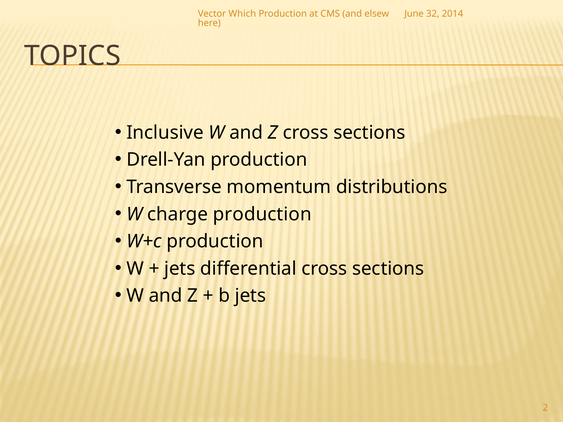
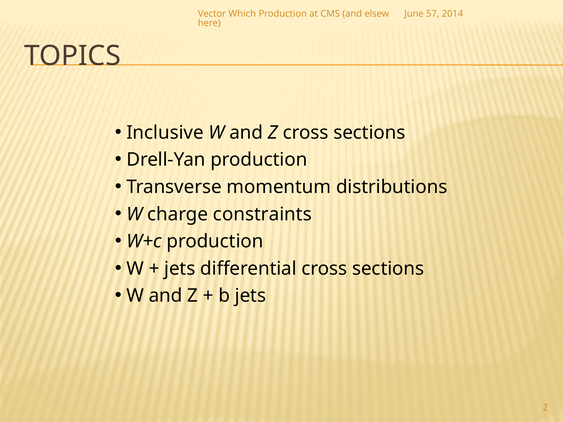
32: 32 -> 57 (433, 14)
charge production: production -> constraints (262, 214)
